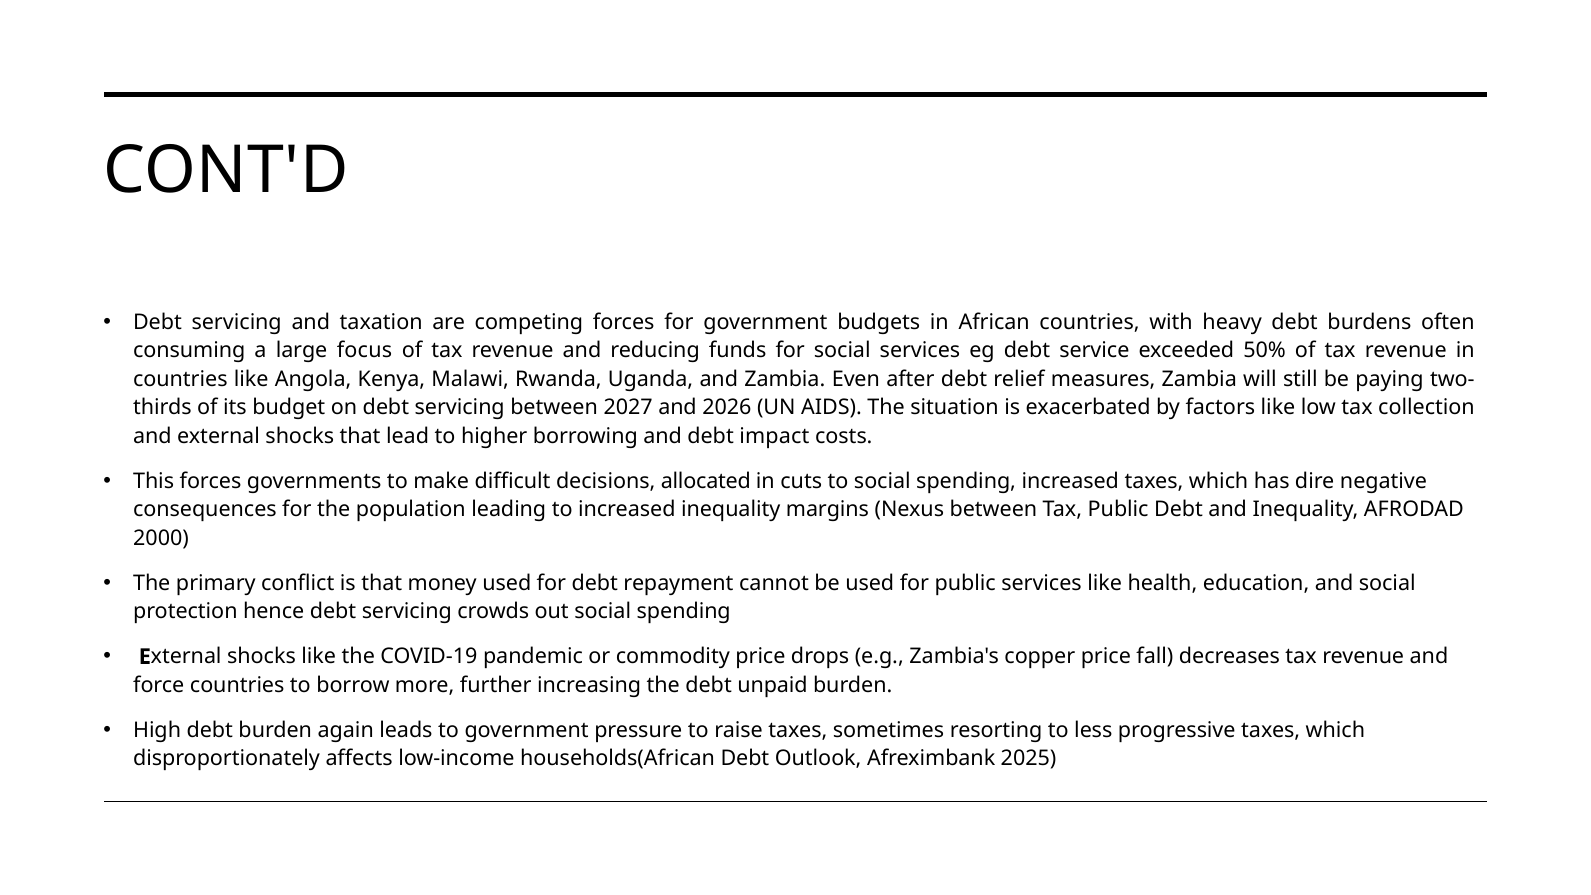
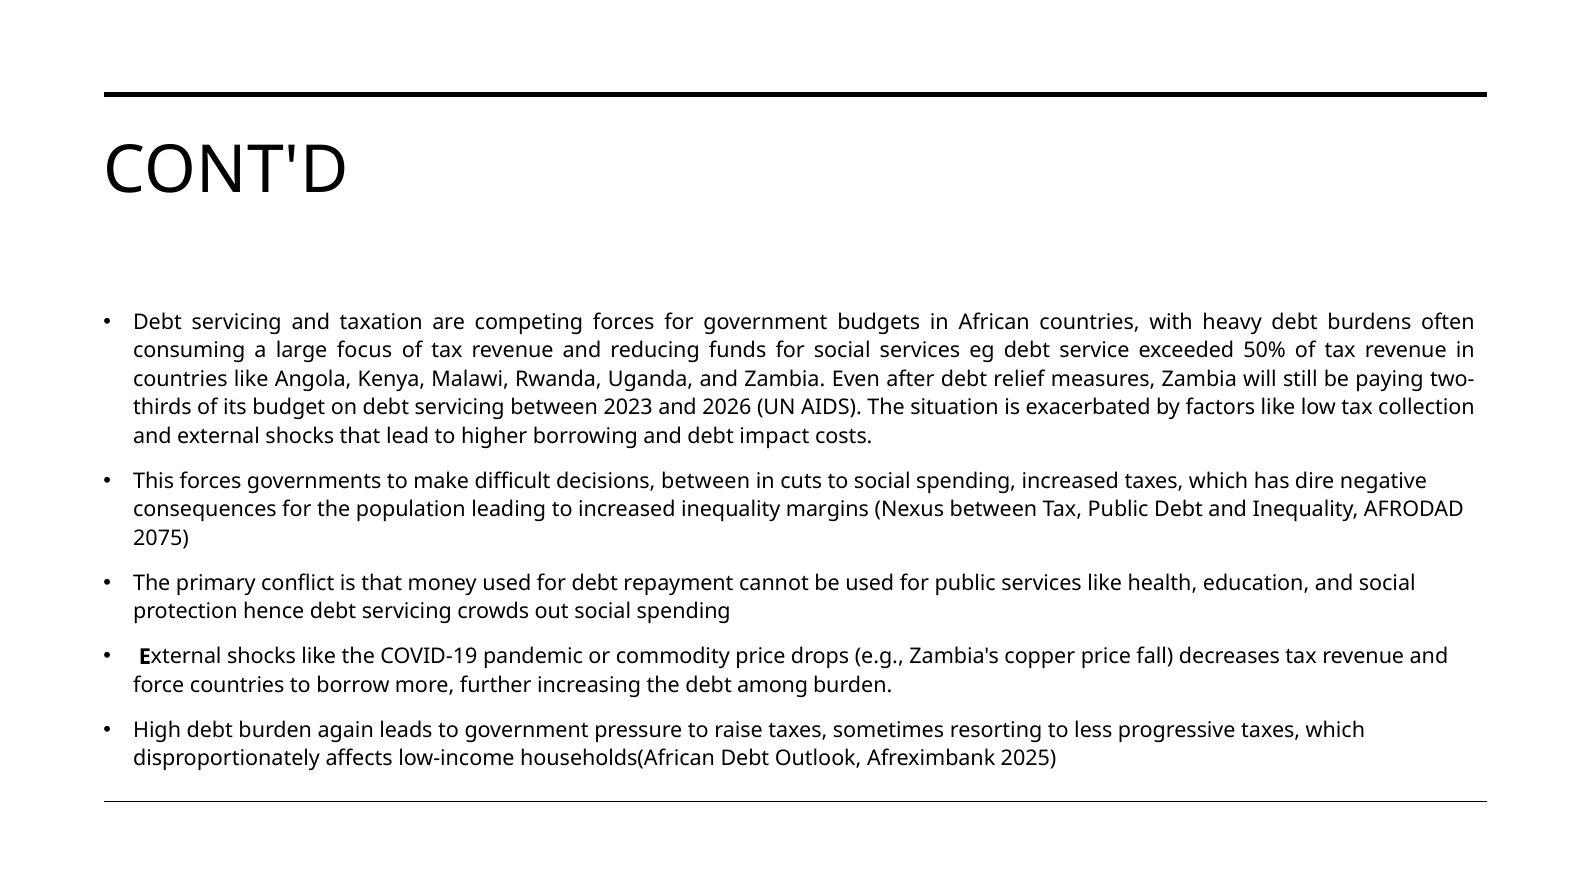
2027: 2027 -> 2023 (628, 408)
decisions allocated: allocated -> between (706, 481)
2000: 2000 -> 2075 (161, 538)
unpaid: unpaid -> among (773, 685)
